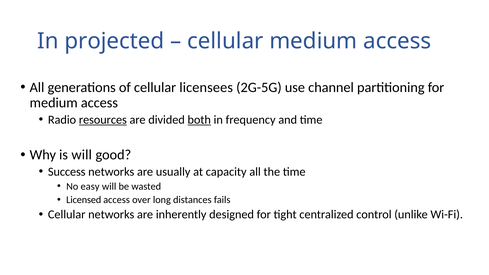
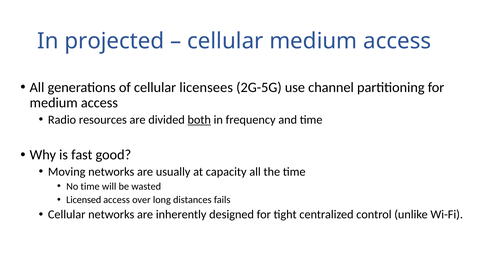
resources underline: present -> none (103, 120)
is will: will -> fast (82, 155)
Success: Success -> Moving (67, 172)
No easy: easy -> time (90, 186)
